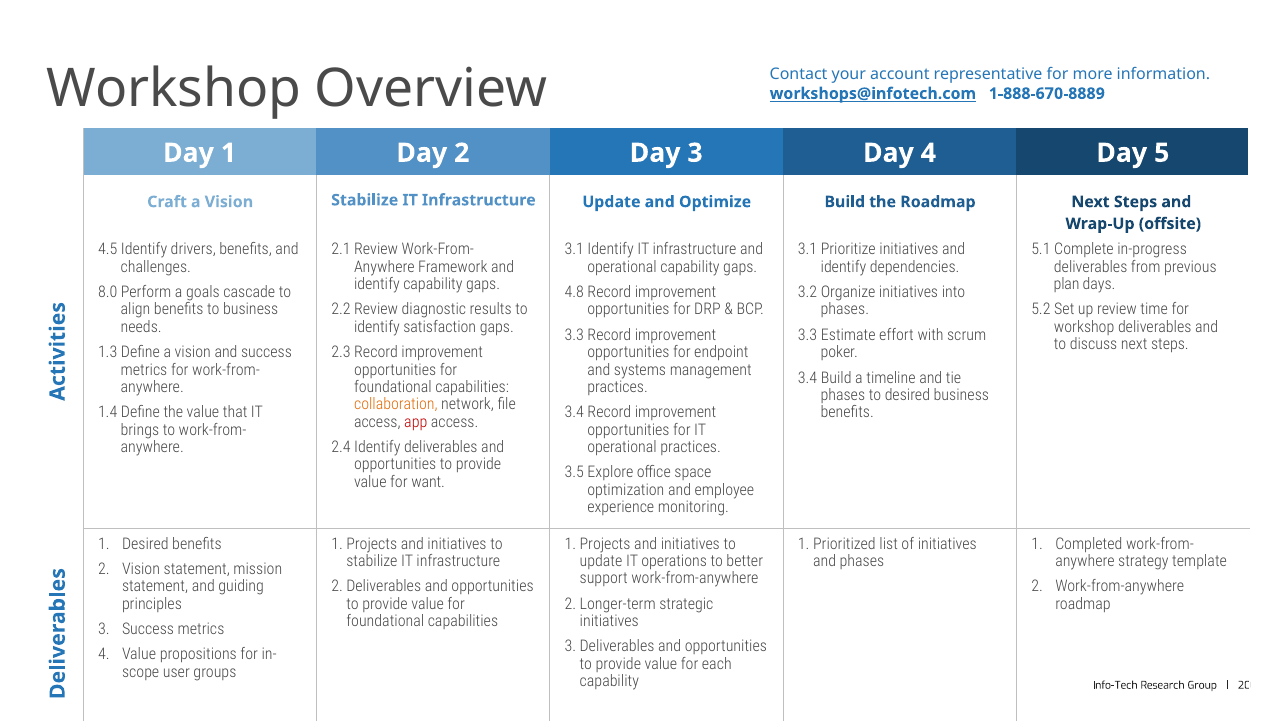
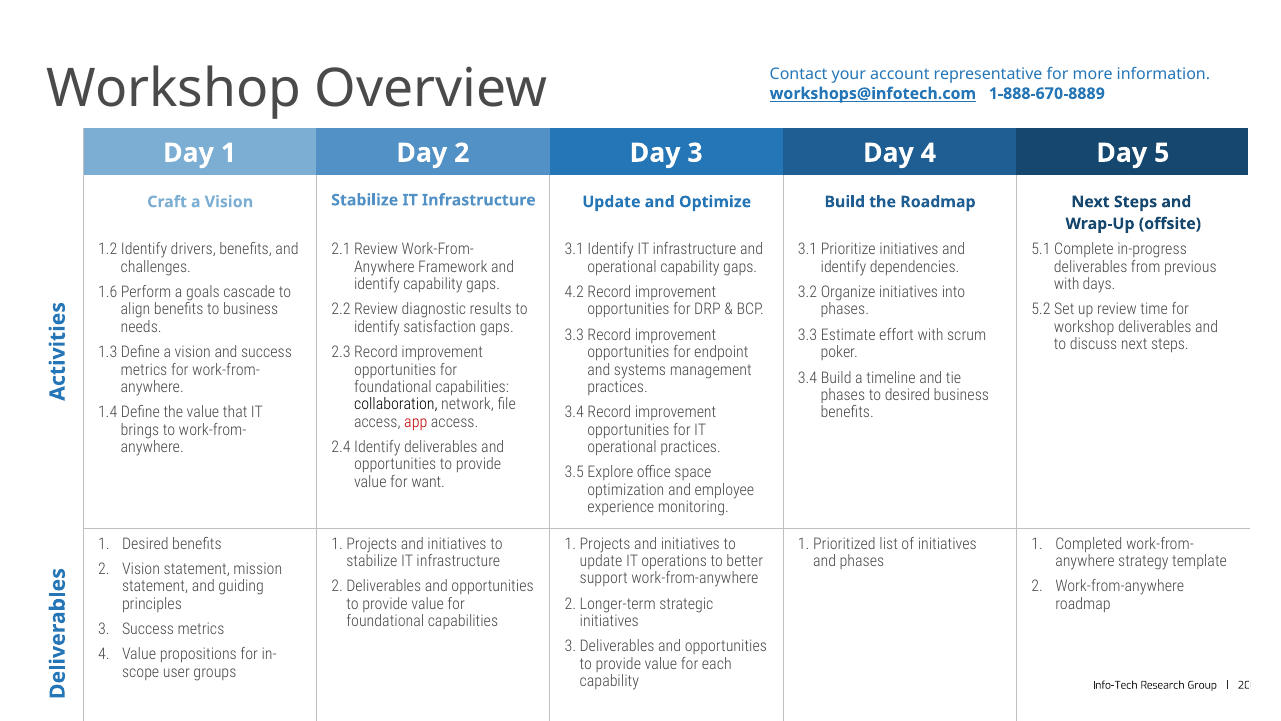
4.5: 4.5 -> 1.2 (108, 249)
plan: plan -> with (1067, 284)
8.0: 8.0 -> 1.6 (108, 292)
4.8: 4.8 -> 4.2 (574, 292)
collaboration colour: orange -> black (396, 404)
